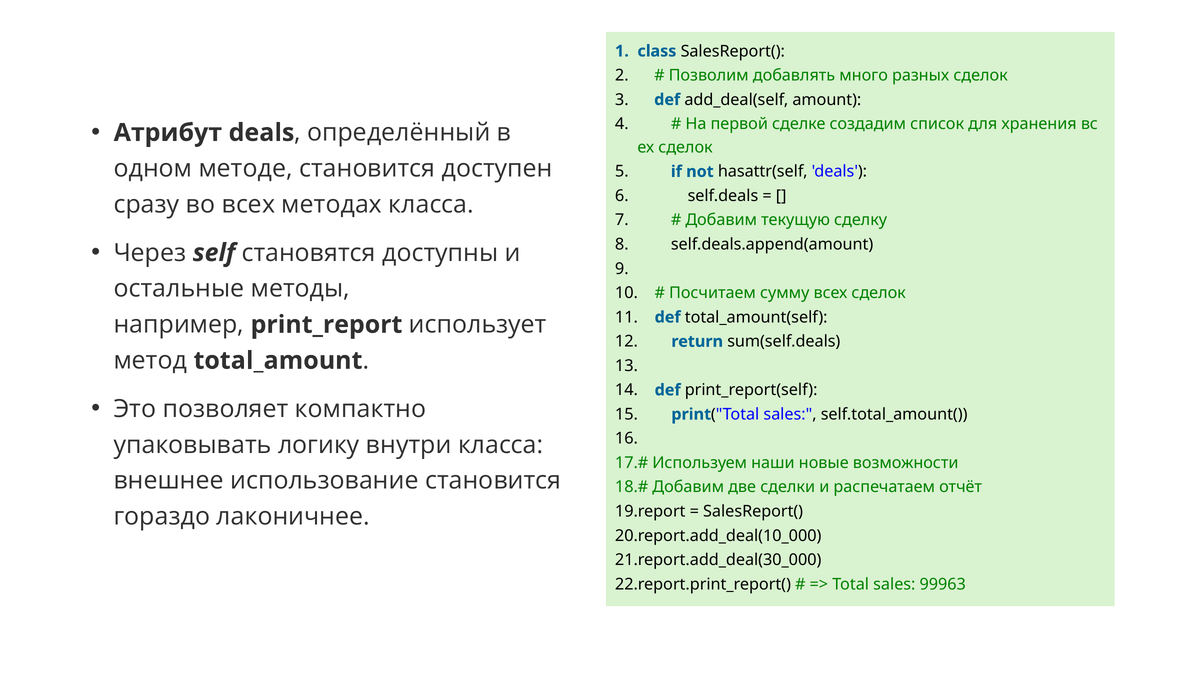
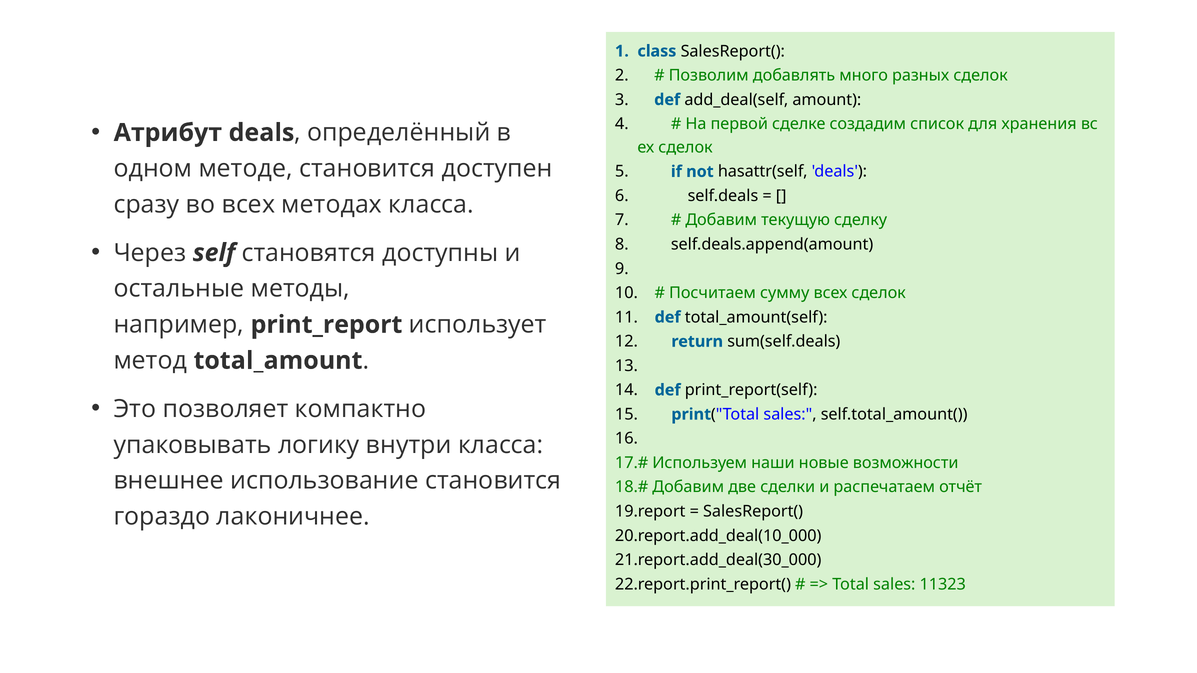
99963: 99963 -> 11323 (943, 584)
